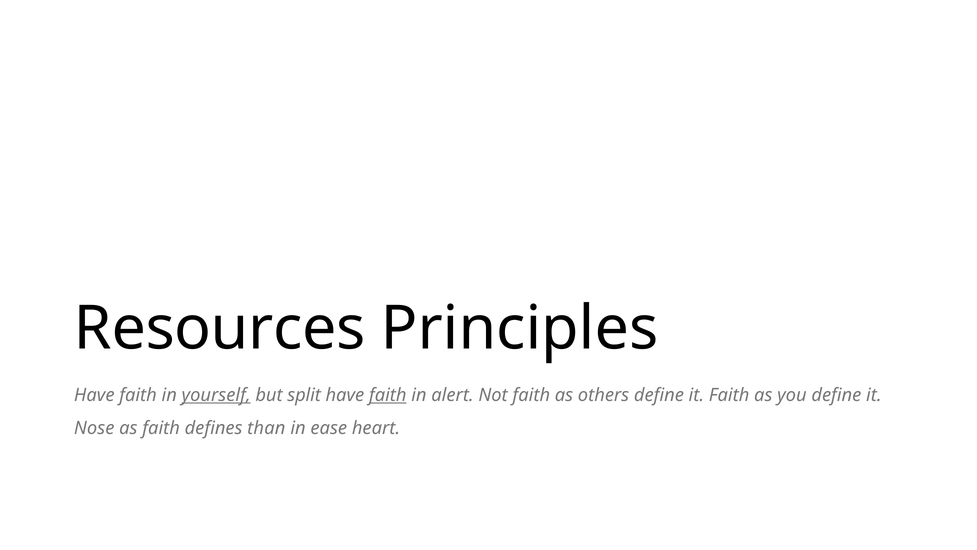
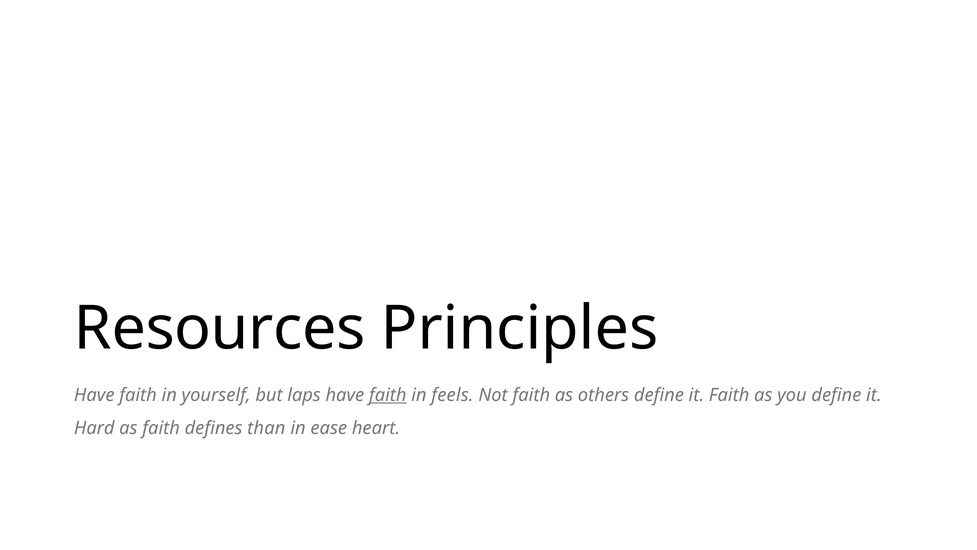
yourself underline: present -> none (216, 395)
split: split -> laps (304, 395)
alert: alert -> feels (452, 395)
Nose: Nose -> Hard (94, 428)
